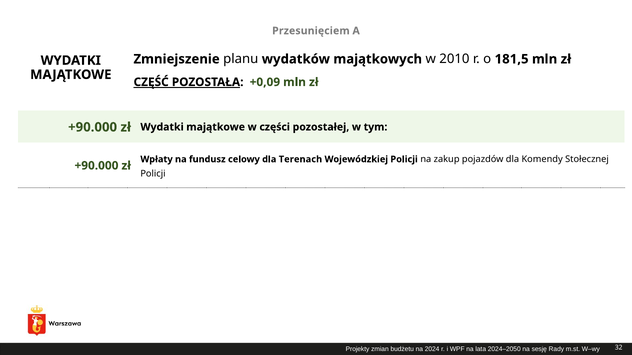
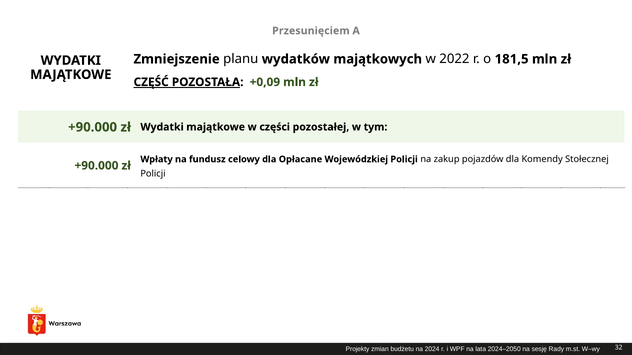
2010: 2010 -> 2022 (454, 59)
Terenach: Terenach -> Opłacane (300, 159)
